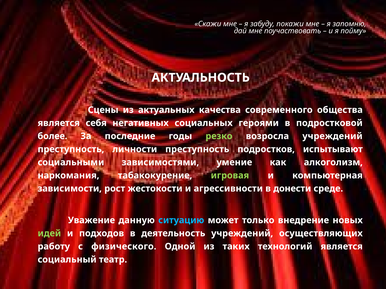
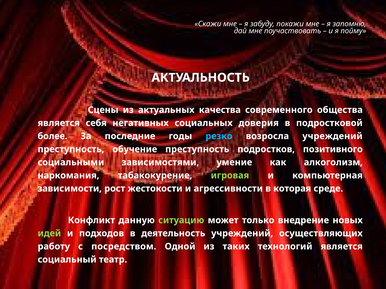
героями: героями -> доверия (259, 123)
резко colour: light green -> light blue (219, 136)
личности: личности -> обучение (135, 149)
испытывают: испытывают -> позитивного (333, 149)
донести: донести -> которая (292, 189)
Уважение: Уважение -> Конфликт (91, 221)
ситуацию colour: light blue -> light green (181, 221)
физического: физического -> посредством (124, 247)
